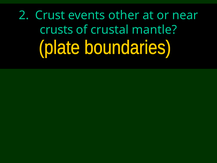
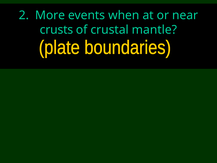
Crust: Crust -> More (50, 15)
other: other -> when (124, 15)
